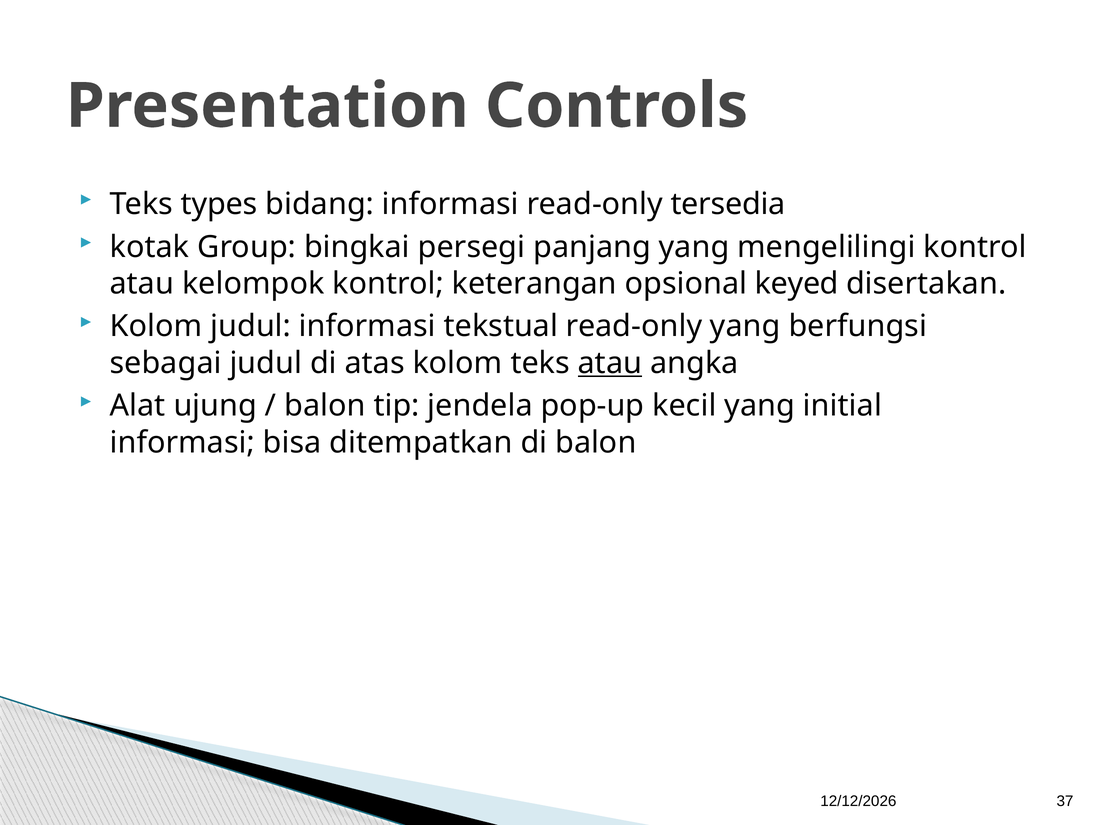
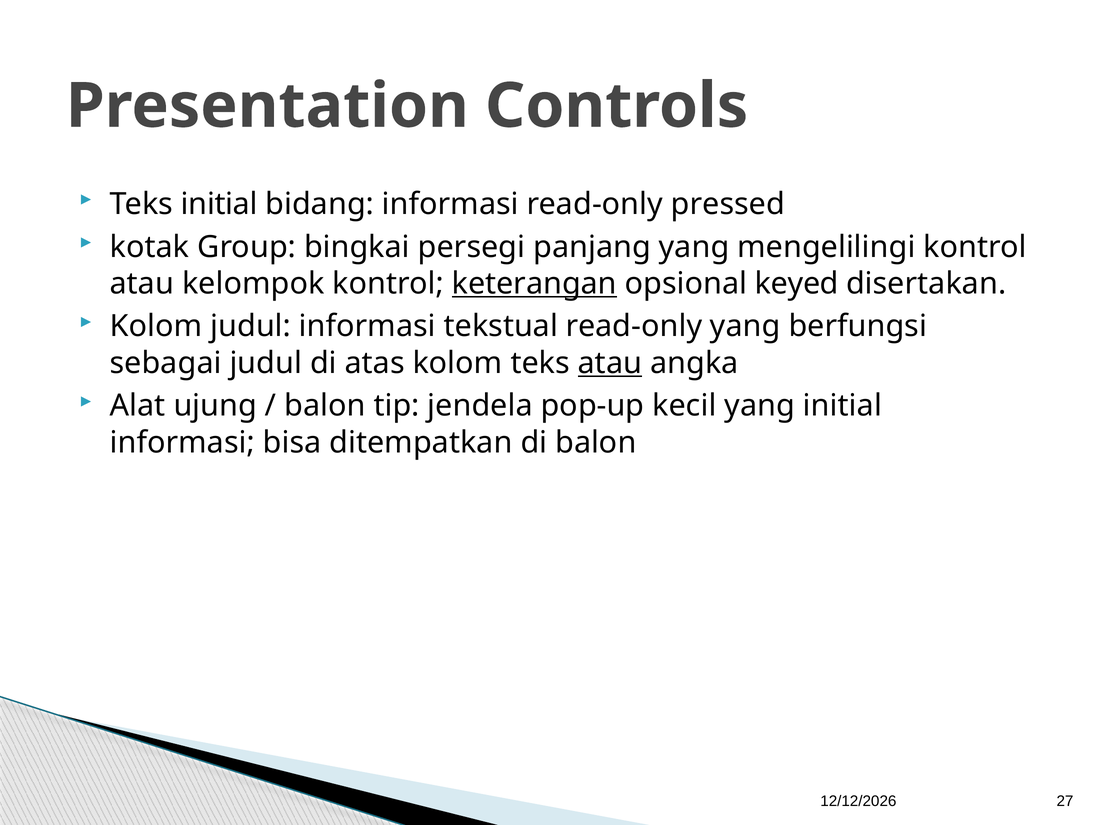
Teks types: types -> initial (219, 204)
tersedia: tersedia -> pressed (728, 204)
keterangan underline: none -> present (534, 284)
37: 37 -> 27 (1065, 801)
